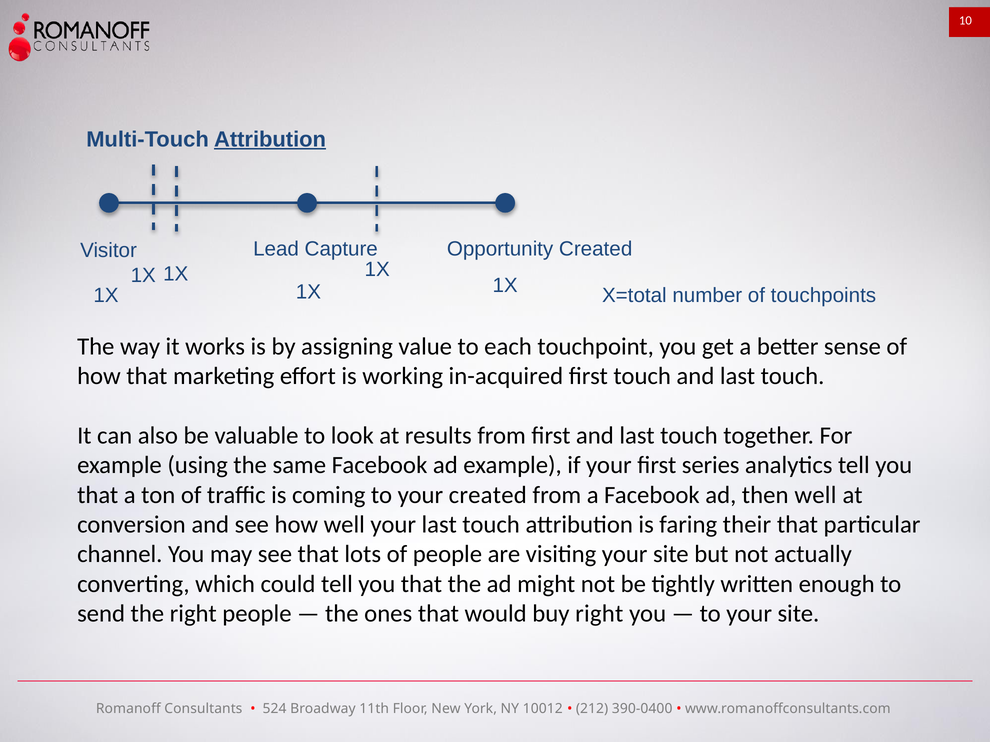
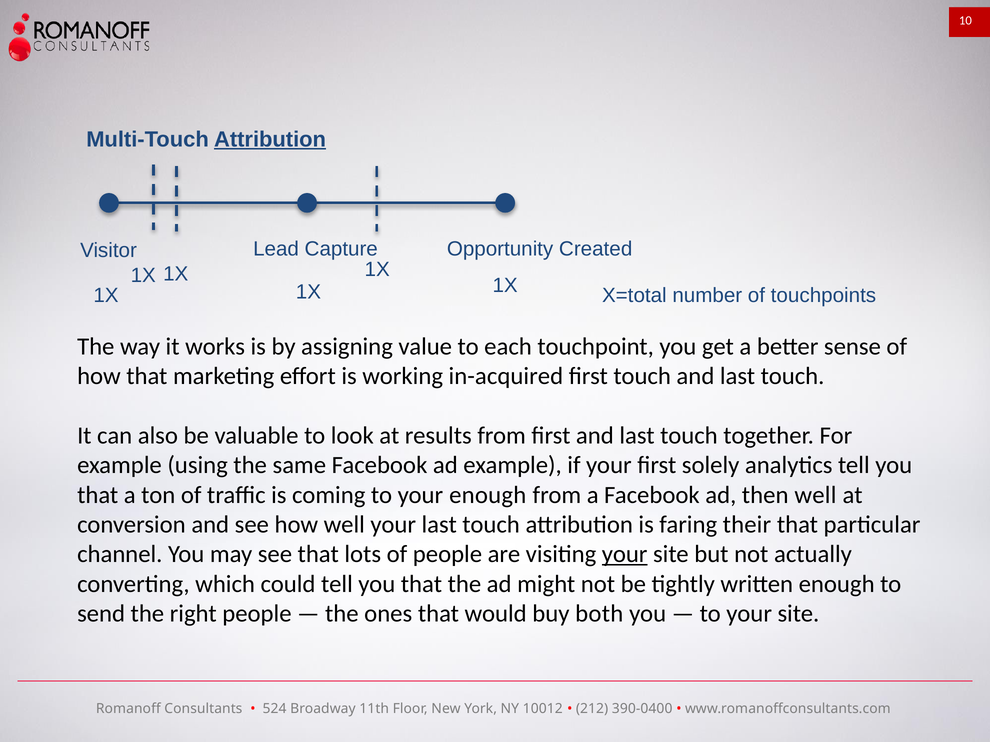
series: series -> solely (711, 465)
your created: created -> enough (488, 495)
your underline: none -> present (625, 555)
buy right: right -> both (599, 614)
